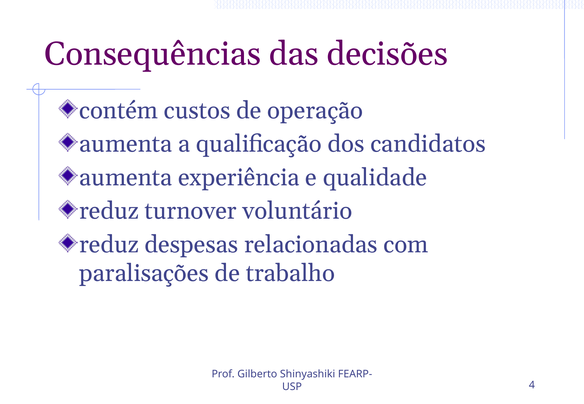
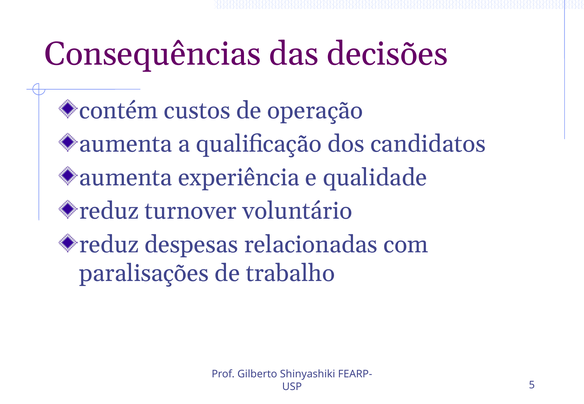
4: 4 -> 5 (532, 385)
